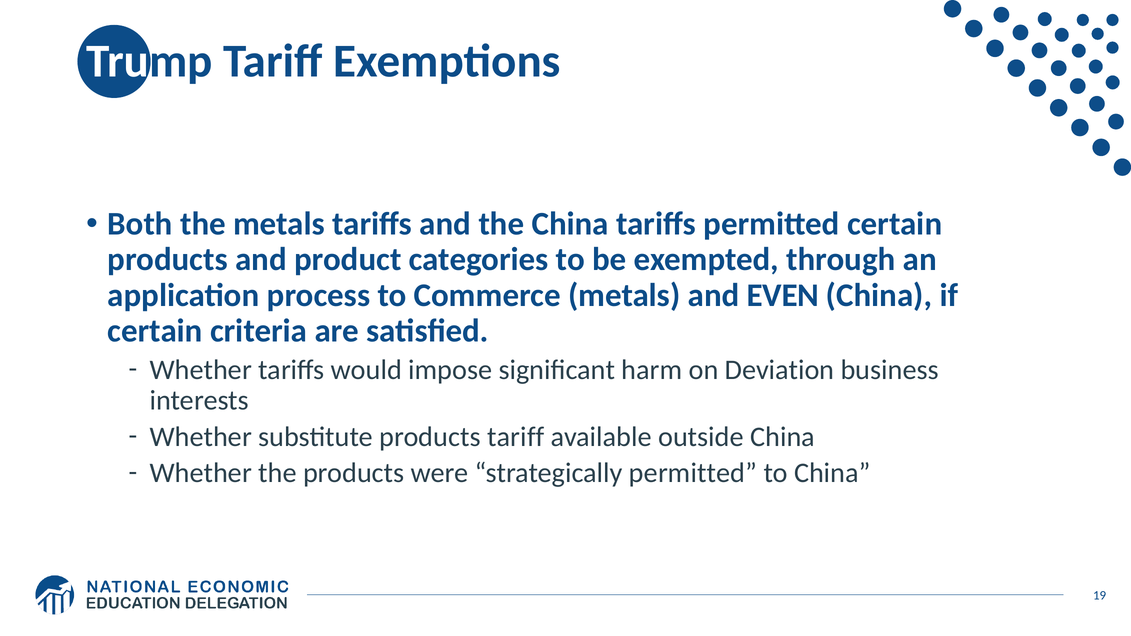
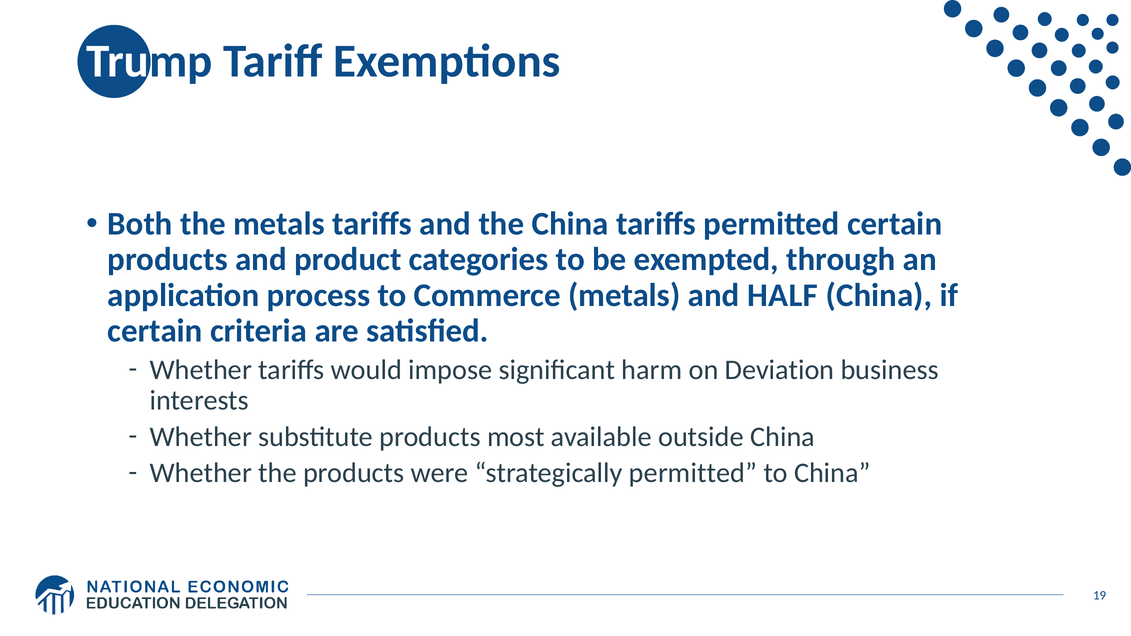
EVEN: EVEN -> HALF (783, 295)
products tariff: tariff -> most (516, 437)
